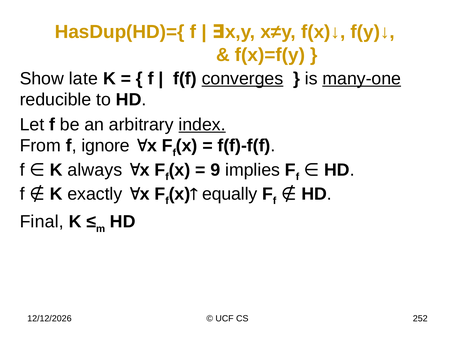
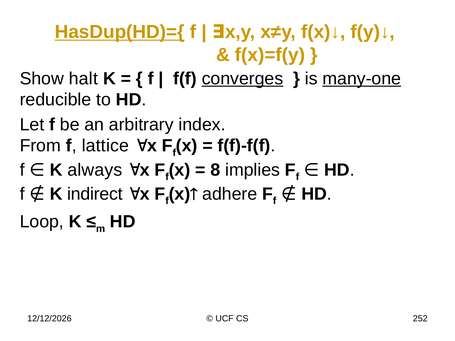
HasDup(HD)={ underline: none -> present (120, 32)
late: late -> halt (83, 79)
index underline: present -> none (202, 125)
ignore: ignore -> lattice (105, 146)
9: 9 -> 8 (215, 170)
exactly: exactly -> indirect (95, 194)
equally: equally -> adhere (230, 194)
Final: Final -> Loop (42, 222)
